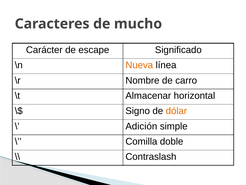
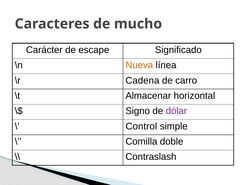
Nombre: Nombre -> Cadena (142, 80)
dólar colour: orange -> purple (176, 111)
Adición: Adición -> Control (141, 126)
